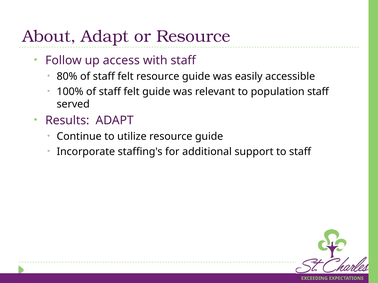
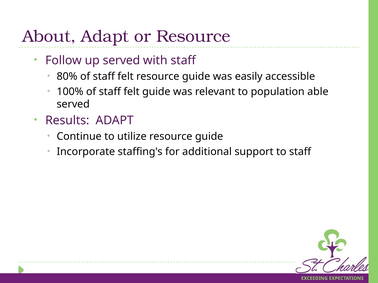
up access: access -> served (121, 60)
population staff: staff -> able (318, 92)
